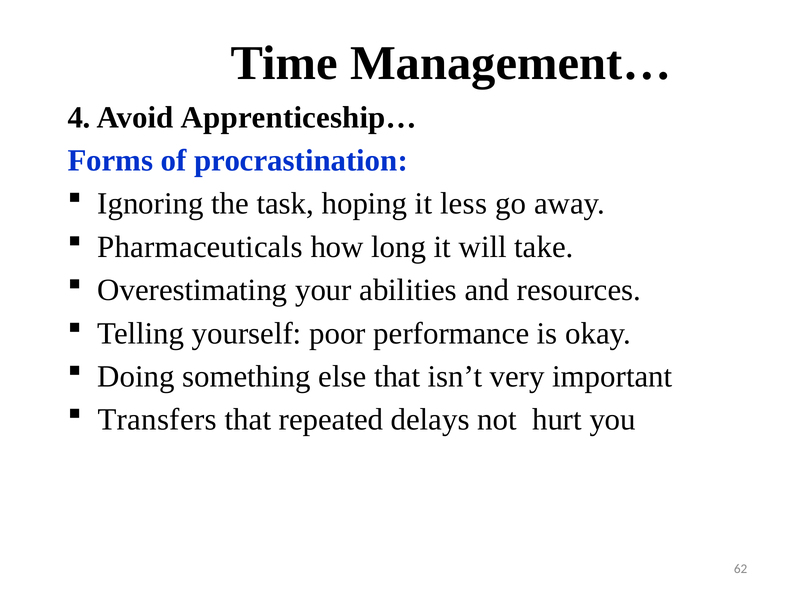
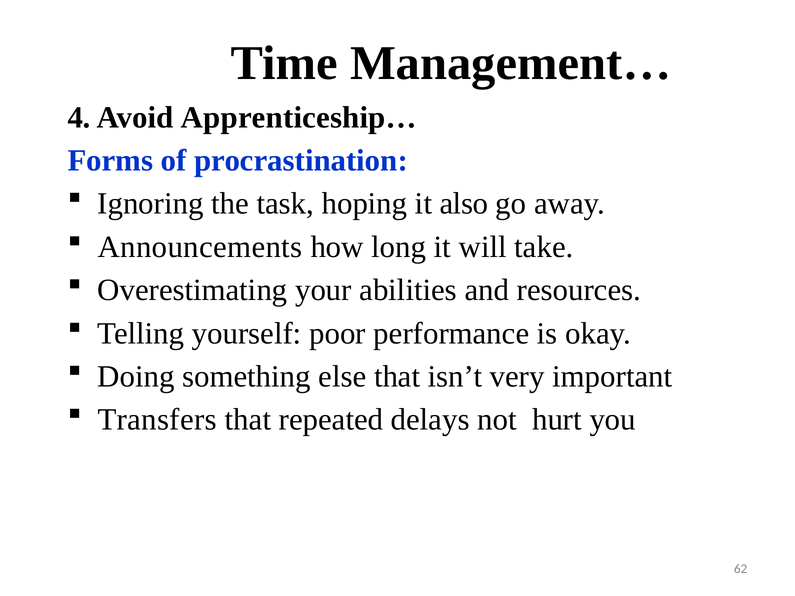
less: less -> also (464, 204)
Pharmaceuticals: Pharmaceuticals -> Announcements (200, 247)
